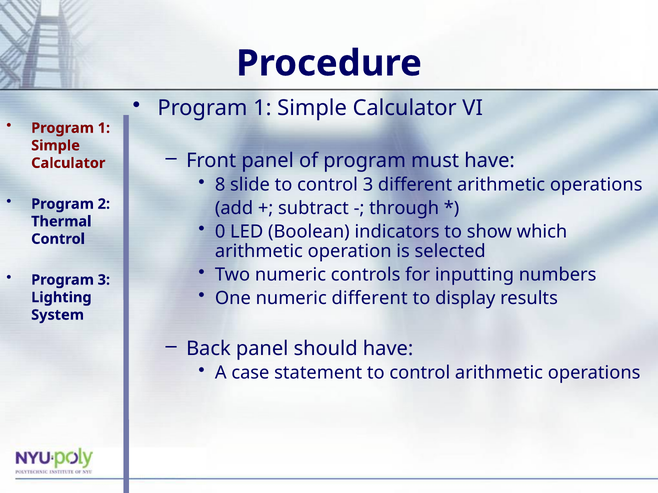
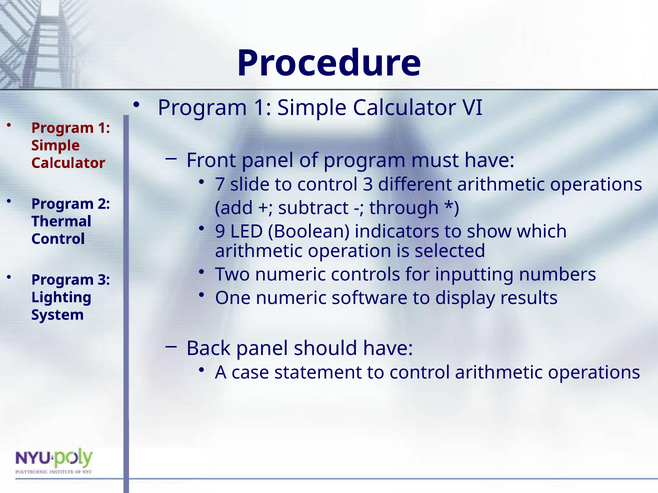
8: 8 -> 7 (220, 185)
0: 0 -> 9 (220, 232)
numeric different: different -> software (370, 298)
